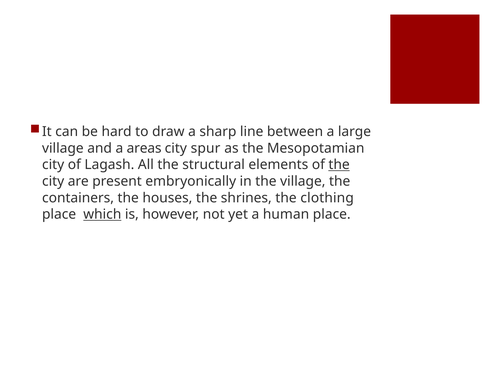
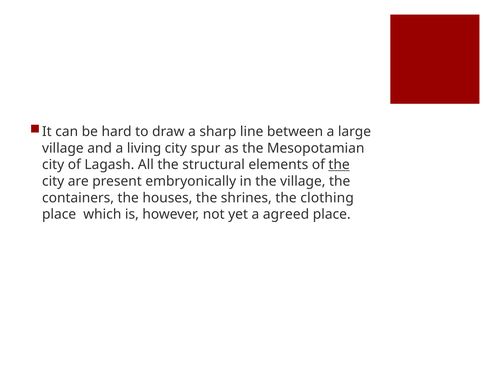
areas: areas -> living (144, 148)
which underline: present -> none (102, 214)
human: human -> agreed (286, 214)
